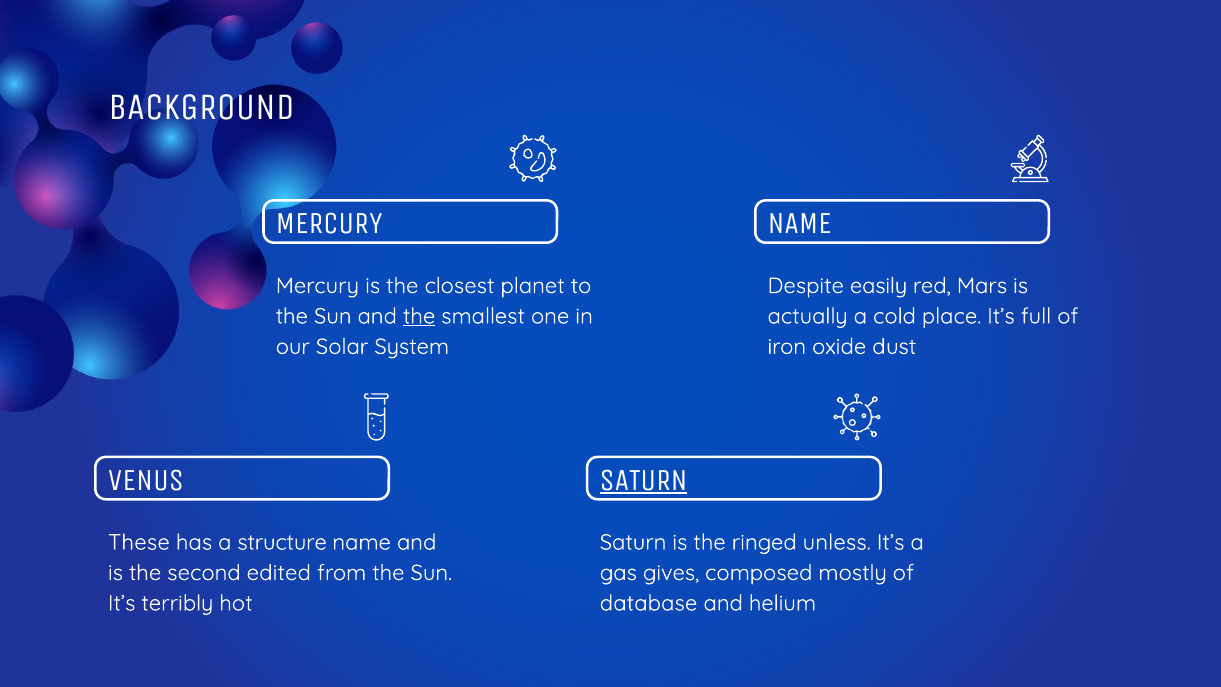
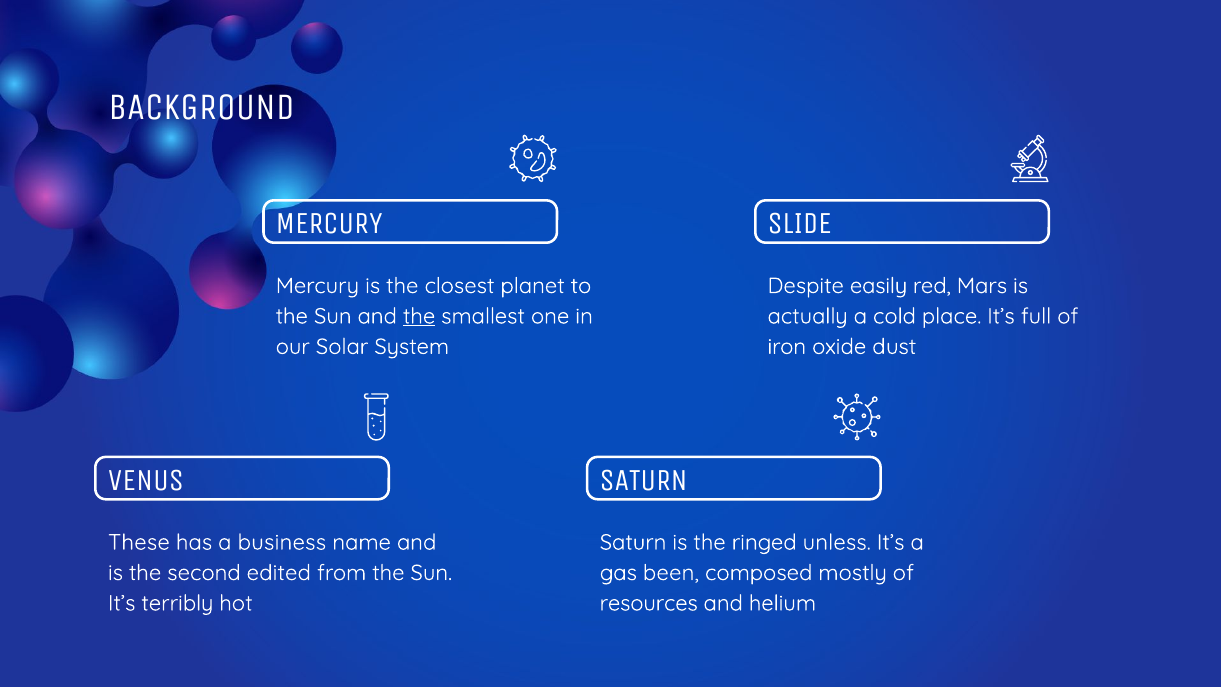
NAME: NAME -> SLIDE (800, 224)
SATURN underline: present -> none (644, 480)
structure: structure -> business (282, 542)
gives: gives -> been (671, 573)
database: database -> resources (649, 603)
